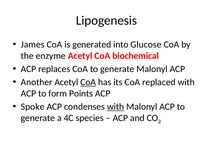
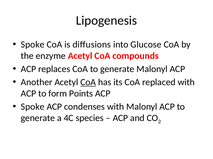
James: James -> Spoke (33, 45)
generated: generated -> diffusions (92, 45)
biochemical: biochemical -> compounds (136, 56)
with underline: present -> none (116, 107)
